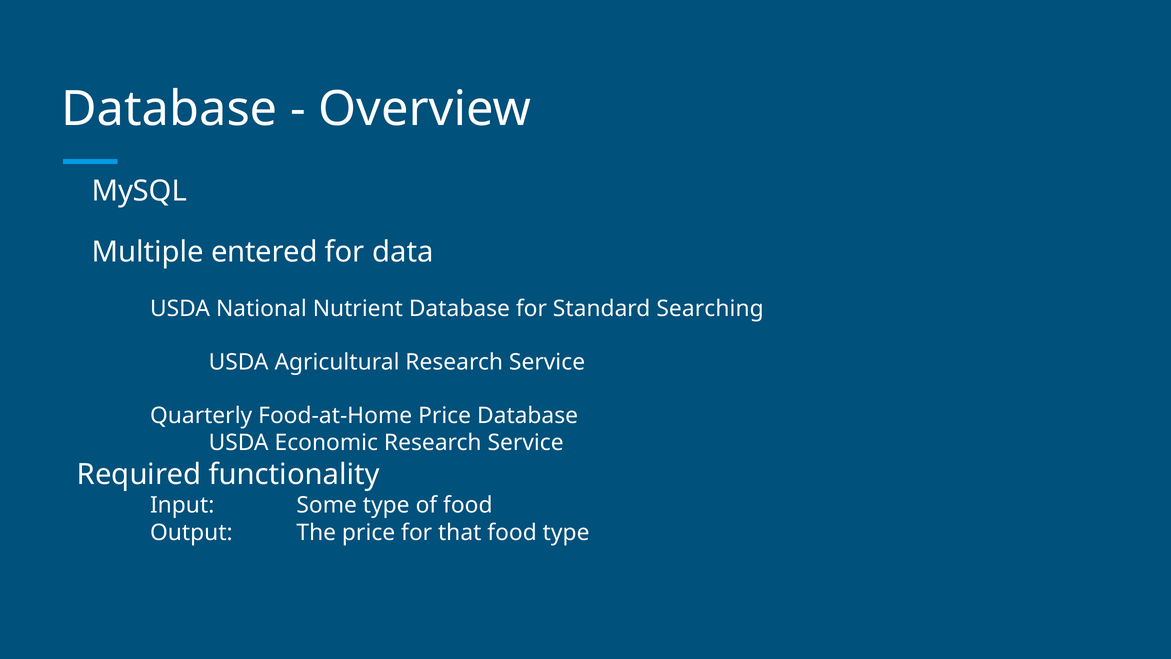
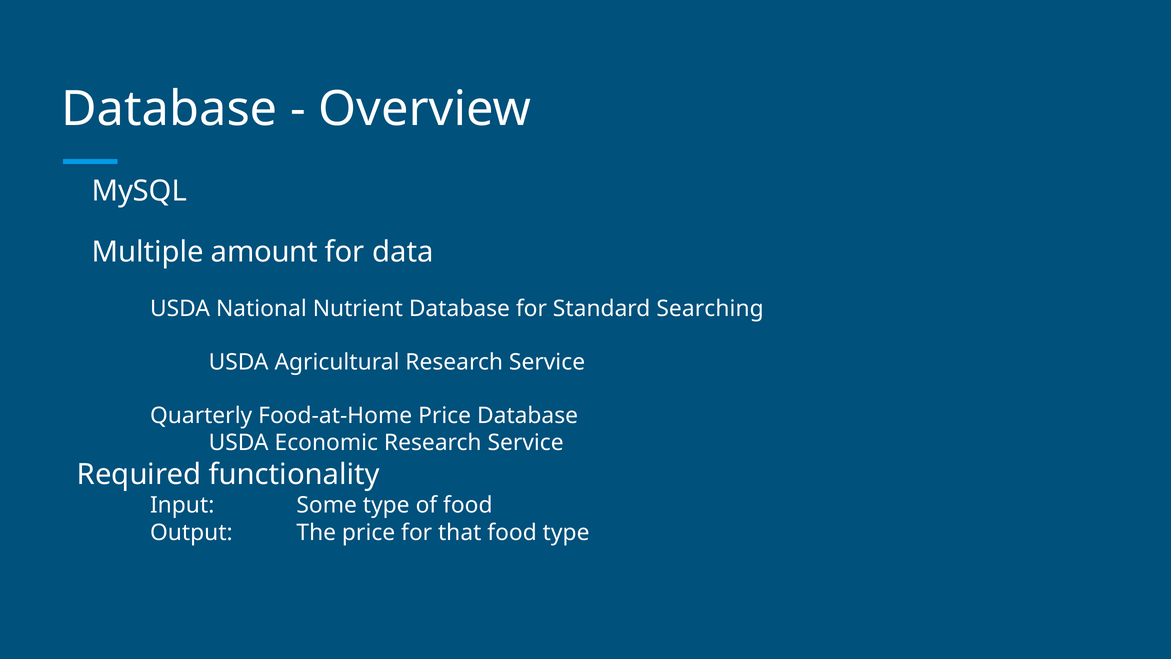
entered: entered -> amount (264, 252)
